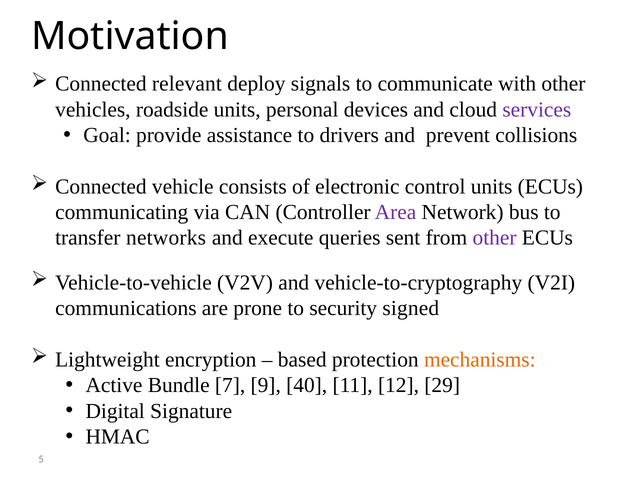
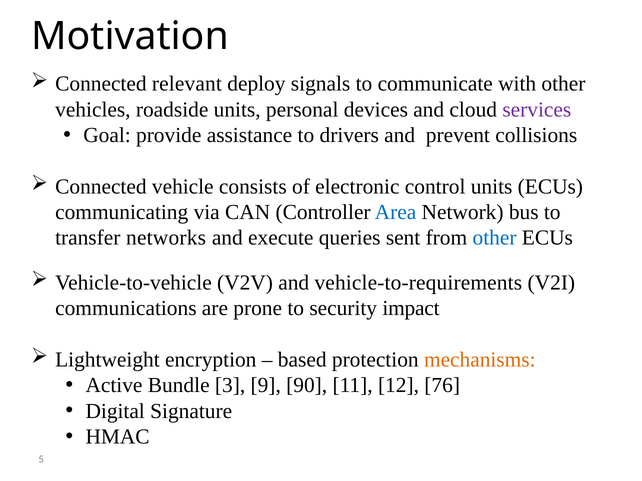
Area colour: purple -> blue (396, 212)
other colour: purple -> blue (495, 238)
vehicle-to-cryptography: vehicle-to-cryptography -> vehicle-to-requirements (418, 283)
signed: signed -> impact (411, 309)
7: 7 -> 3 (230, 386)
40: 40 -> 90 (307, 386)
29: 29 -> 76 (442, 386)
